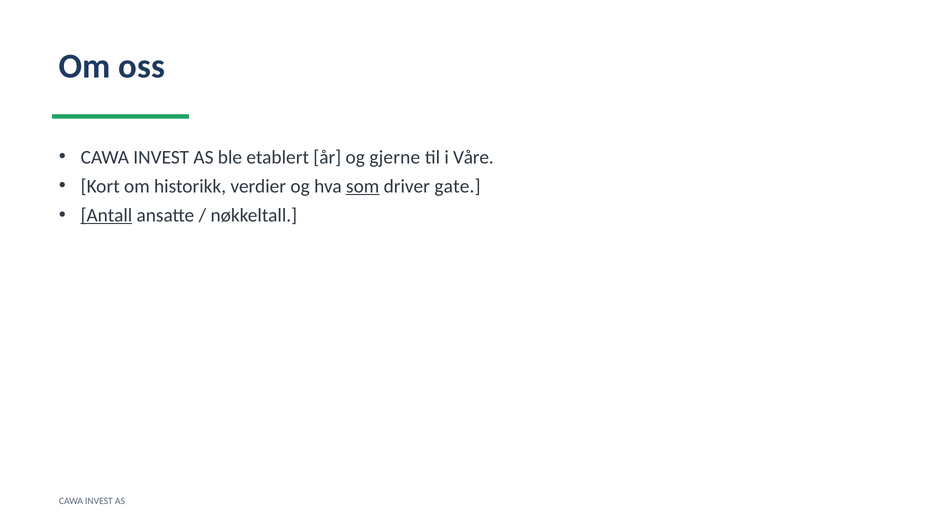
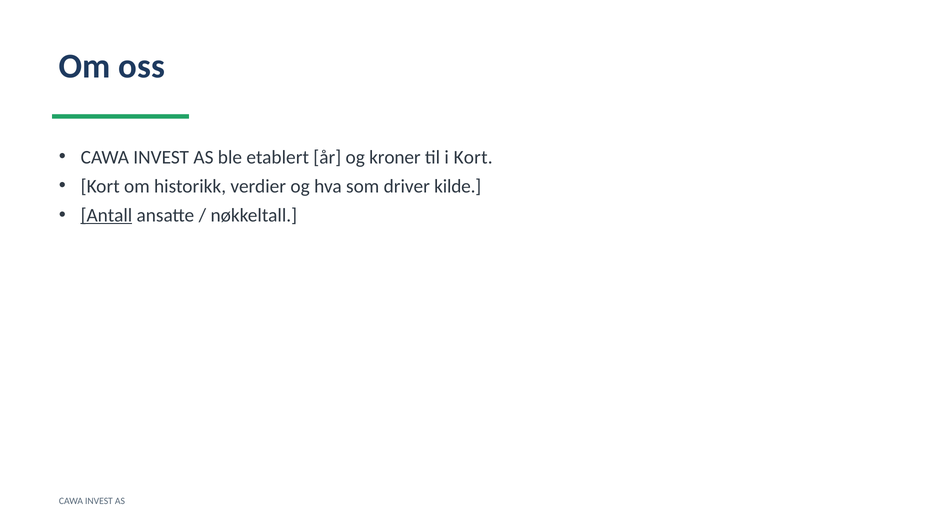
gjerne: gjerne -> kroner (395, 157)
i Våre: Våre -> Kort (473, 157)
som underline: present -> none (363, 186)
gate: gate -> kilde (458, 186)
